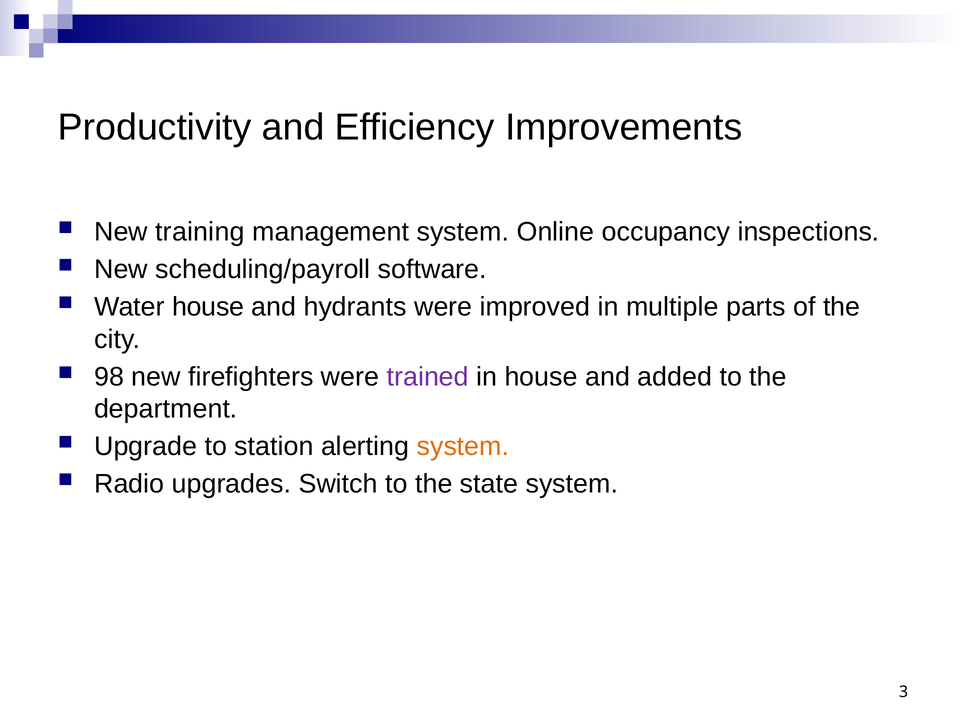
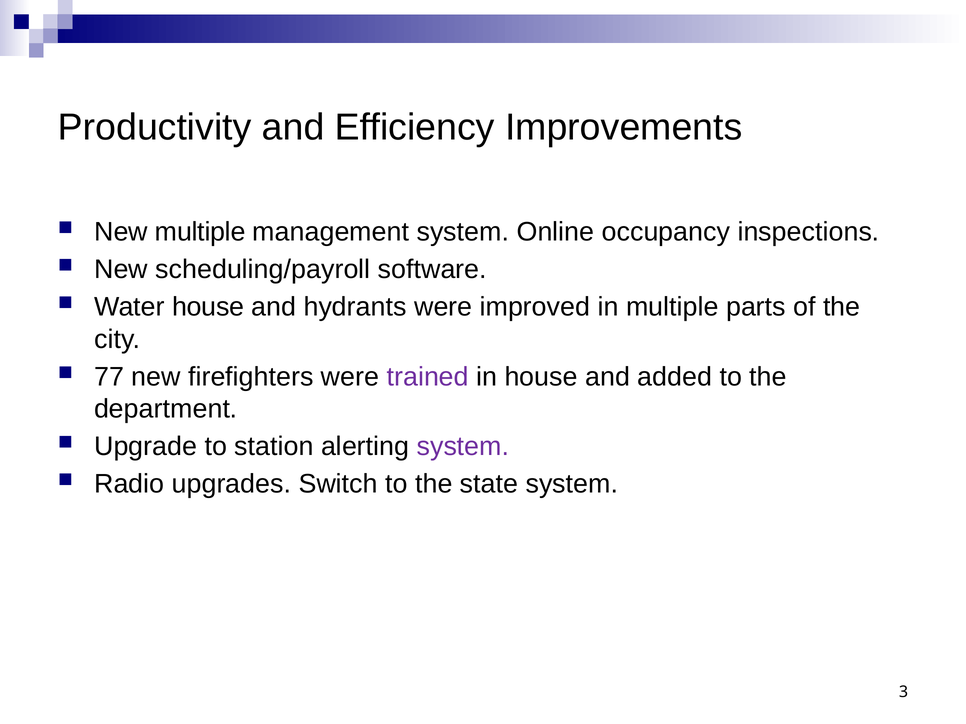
New training: training -> multiple (200, 232)
98: 98 -> 77 (109, 377)
system colour: orange -> purple (463, 447)
